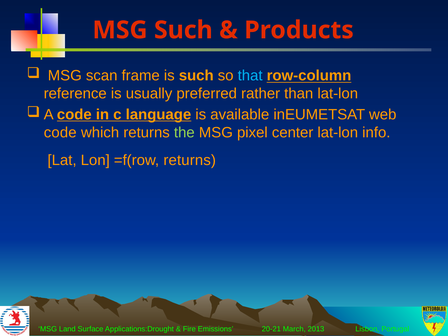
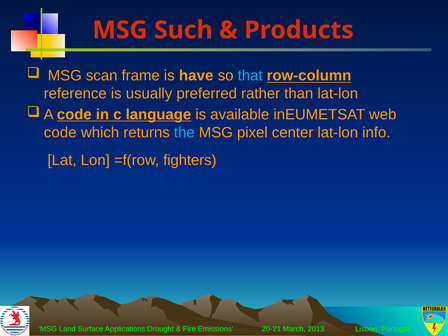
is such: such -> have (196, 76)
the colour: light green -> light blue (184, 132)
=f(row returns: returns -> fighters (190, 160)
